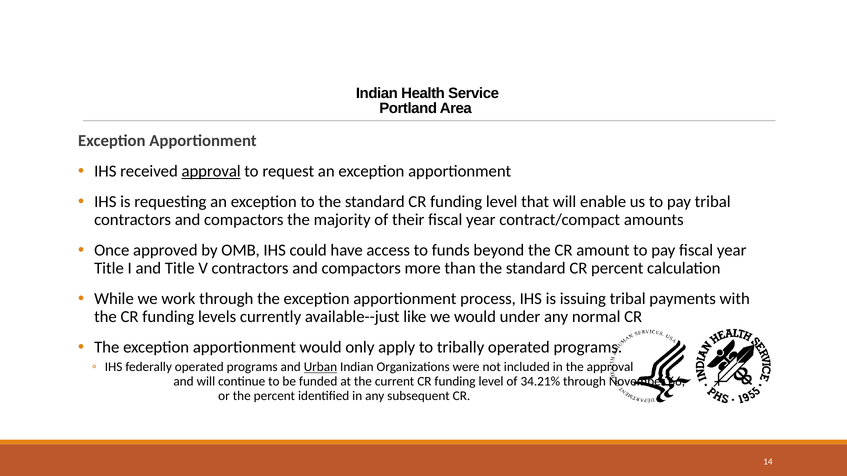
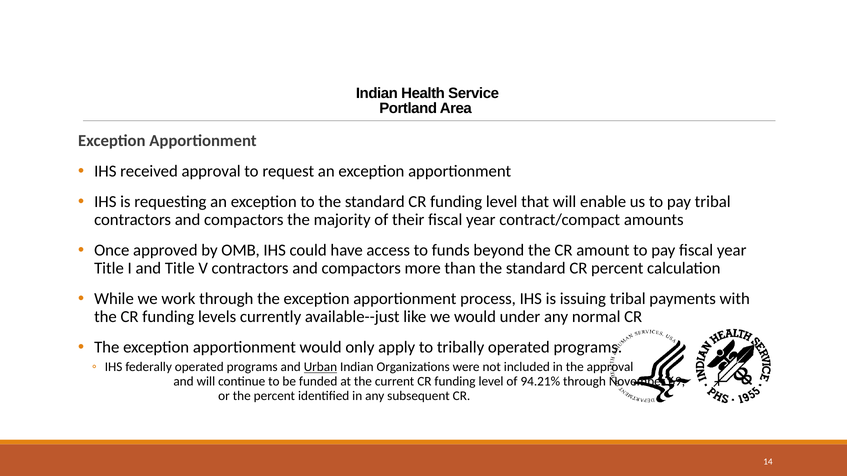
approval underline: present -> none (211, 171)
34.21%: 34.21% -> 94.21% (540, 382)
66: 66 -> 69 (677, 382)
